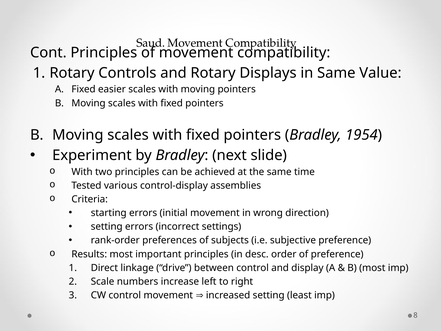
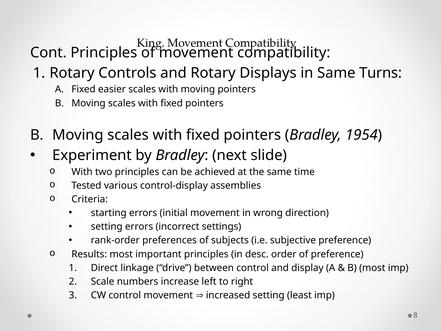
Saud: Saud -> King (151, 43)
Value: Value -> Turns (381, 73)
